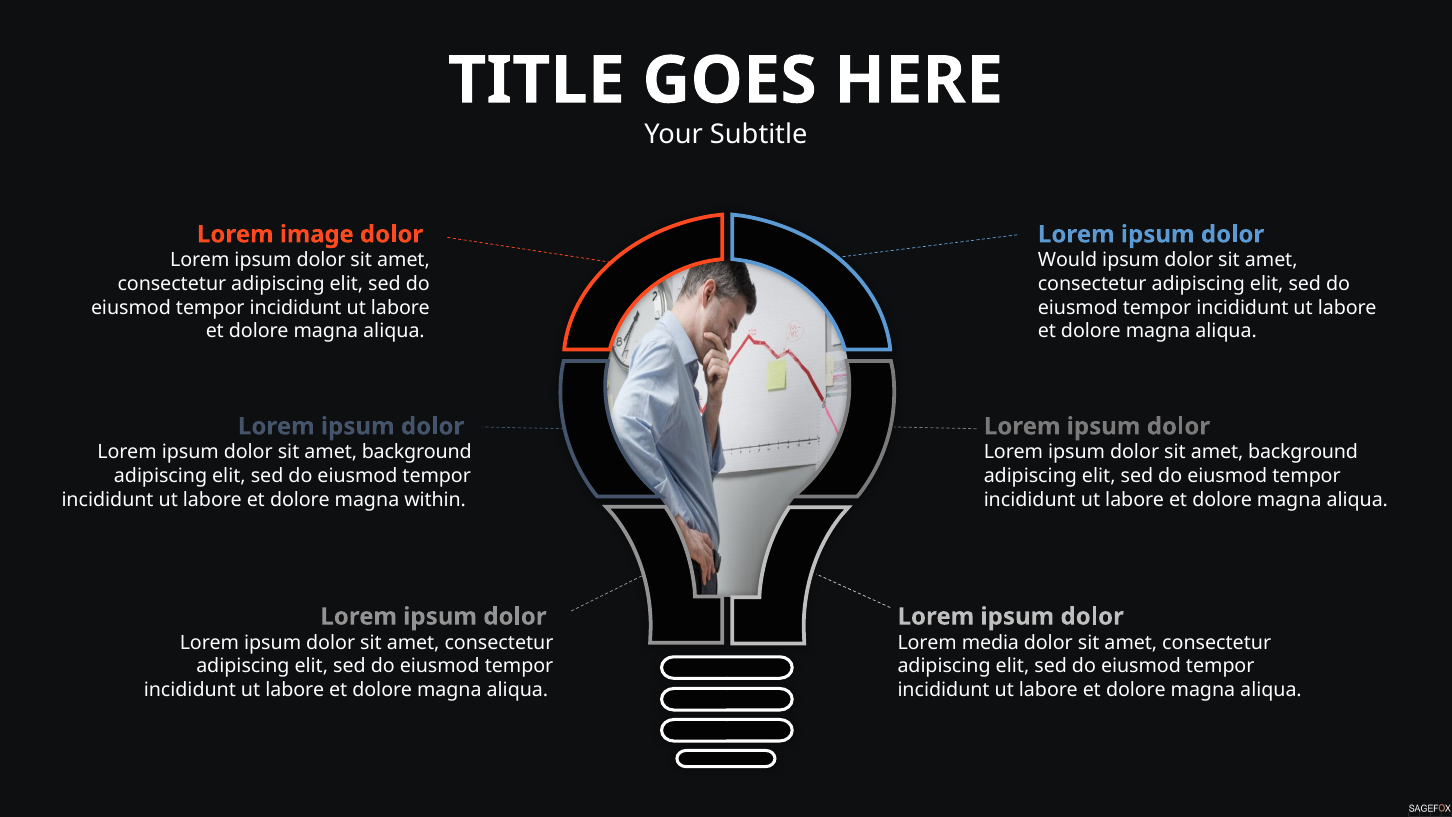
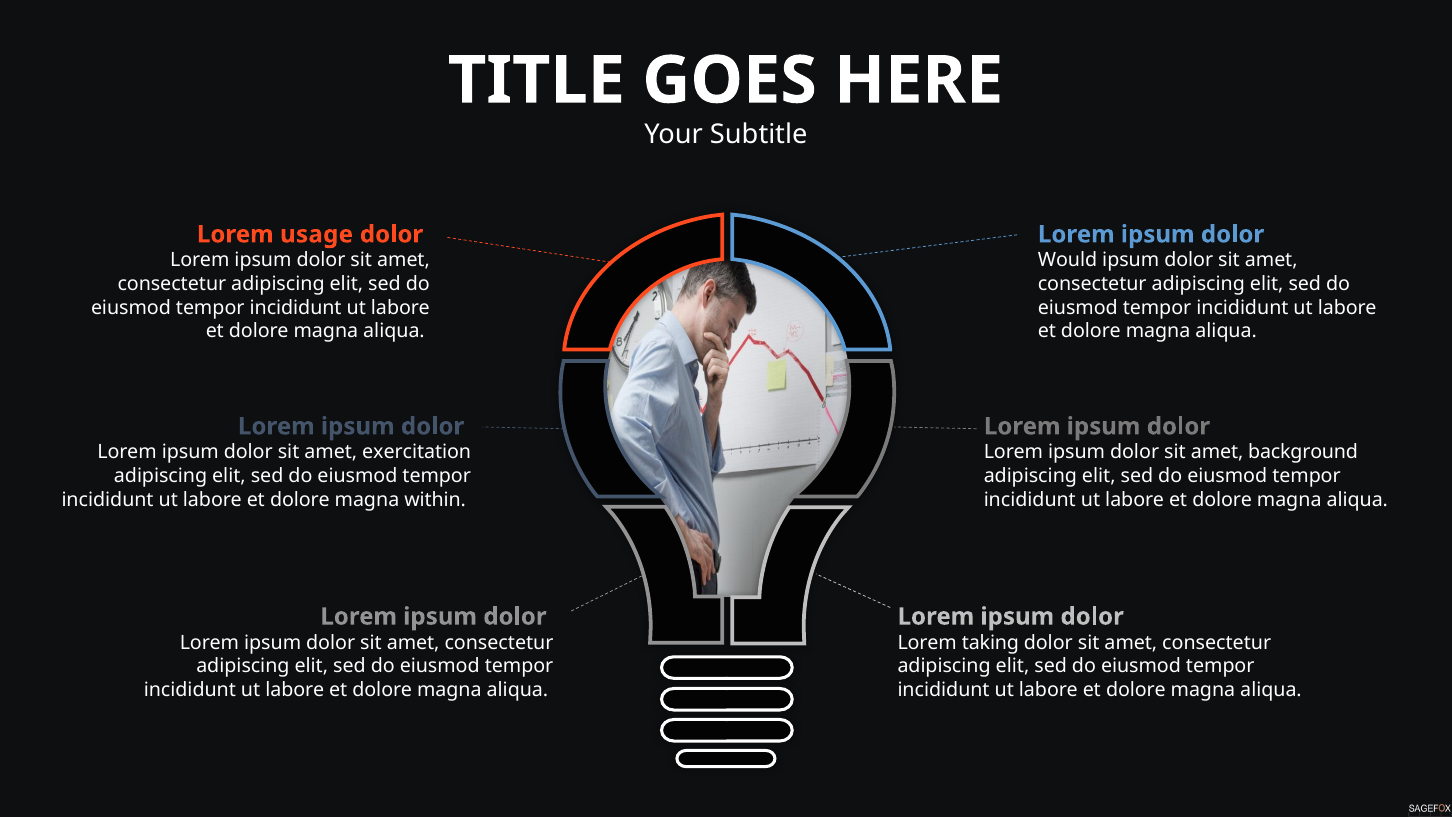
image: image -> usage (317, 234)
background: background -> exercitation (417, 452)
media: media -> taking (990, 642)
